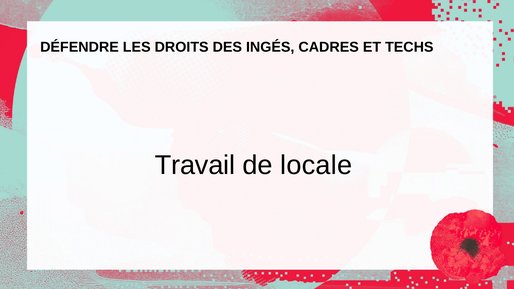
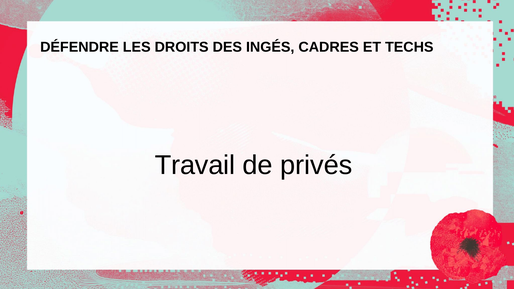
locale: locale -> privés (316, 165)
